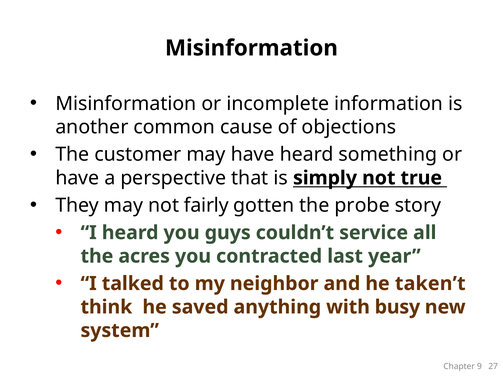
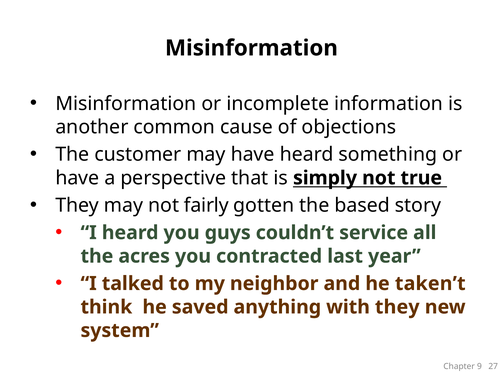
probe: probe -> based (362, 205)
with busy: busy -> they (397, 307)
